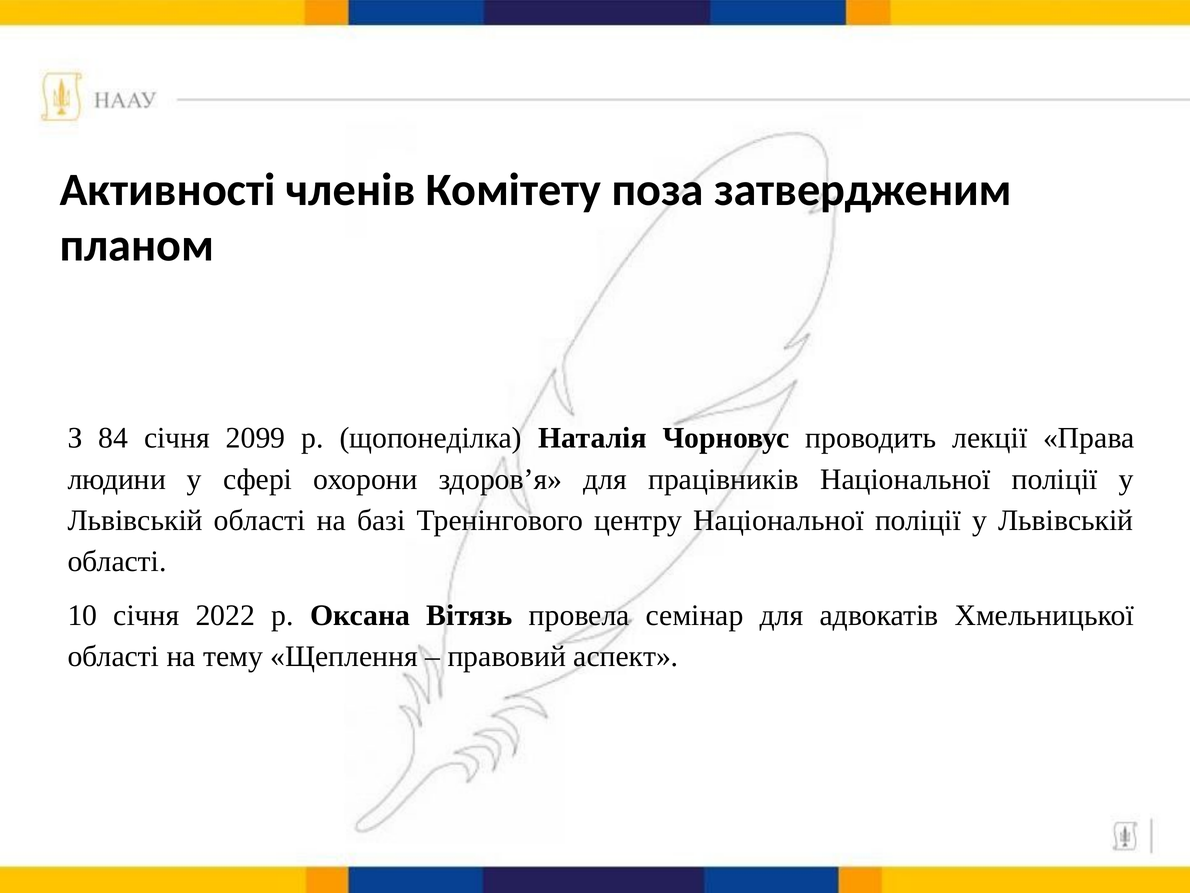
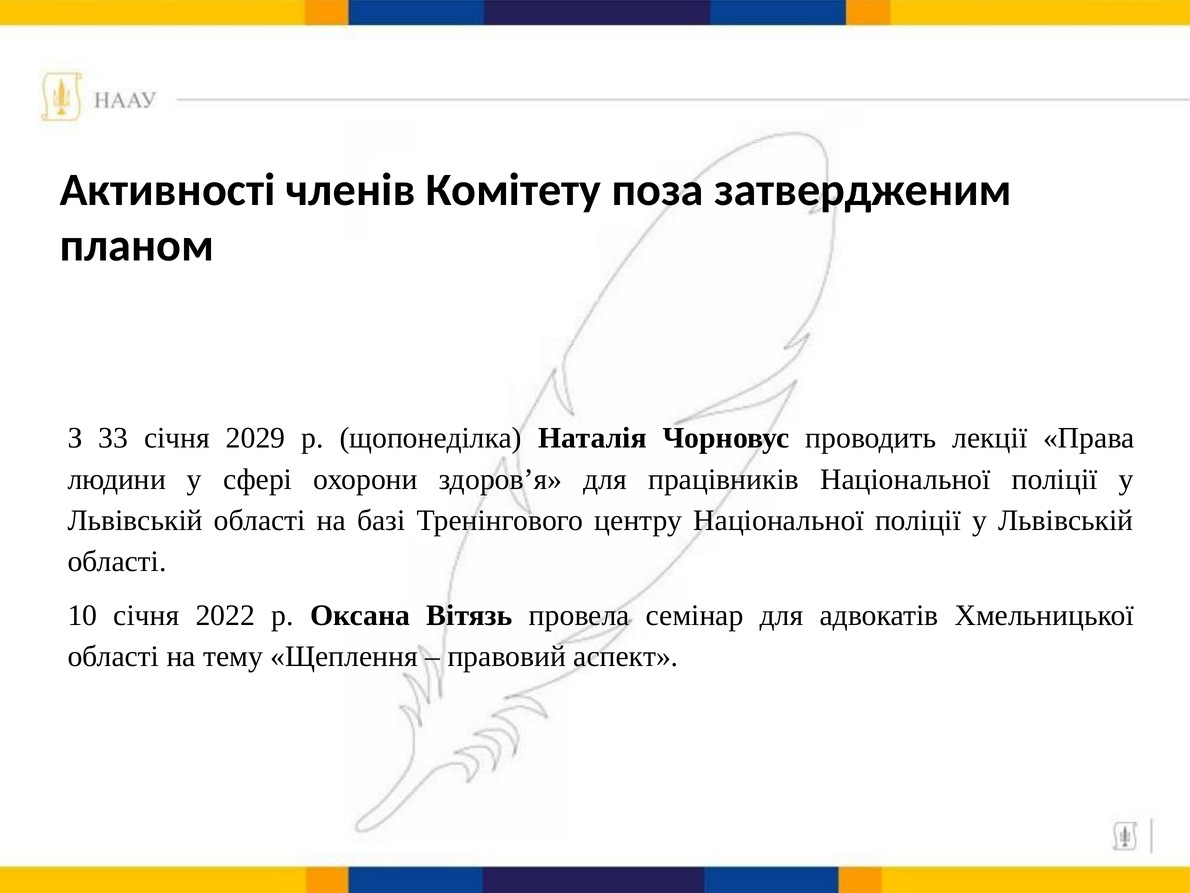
84: 84 -> 33 (113, 438)
2099: 2099 -> 2029 (256, 438)
